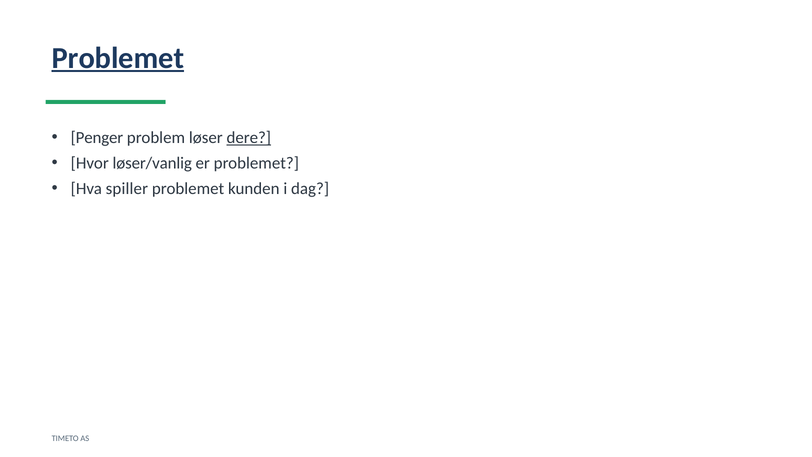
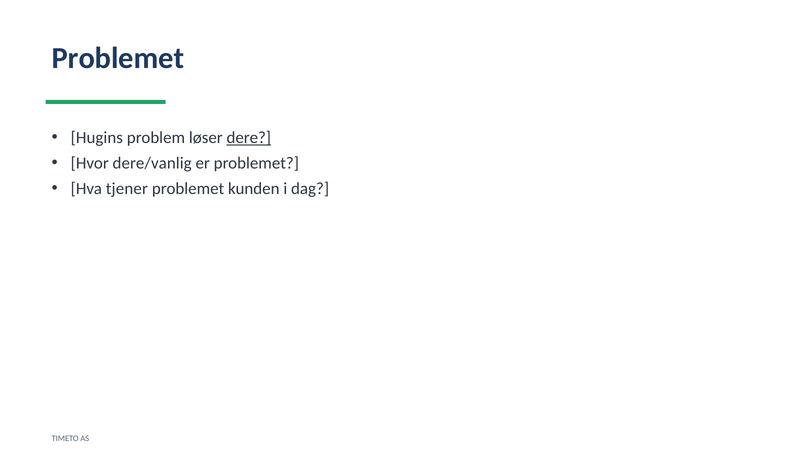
Problemet underline: present -> none (118, 58)
Penger: Penger -> Hugins (97, 138)
løser/vanlig: løser/vanlig -> dere/vanlig (152, 163)
spiller: spiller -> tjener (127, 188)
